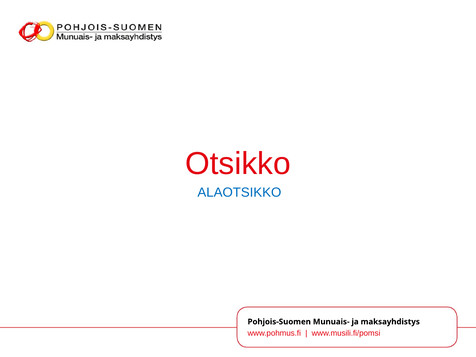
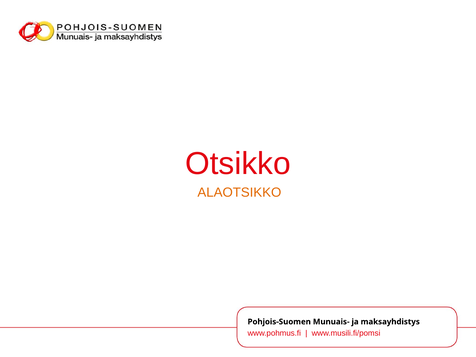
ALAOTSIKKO colour: blue -> orange (239, 192)
